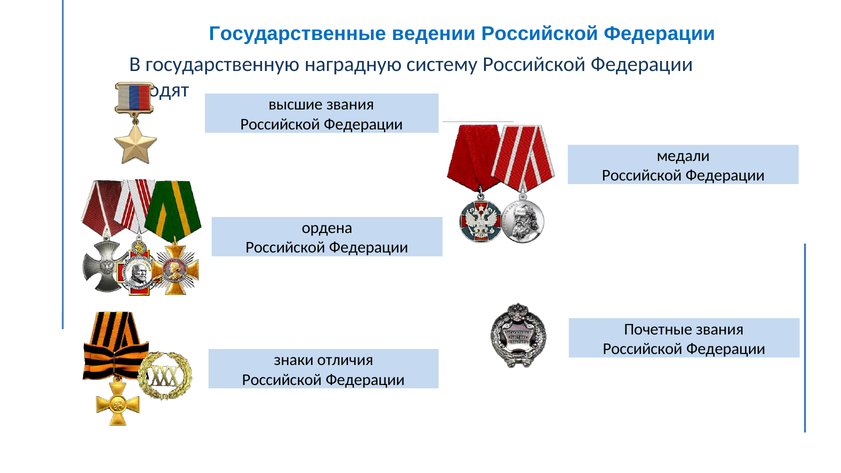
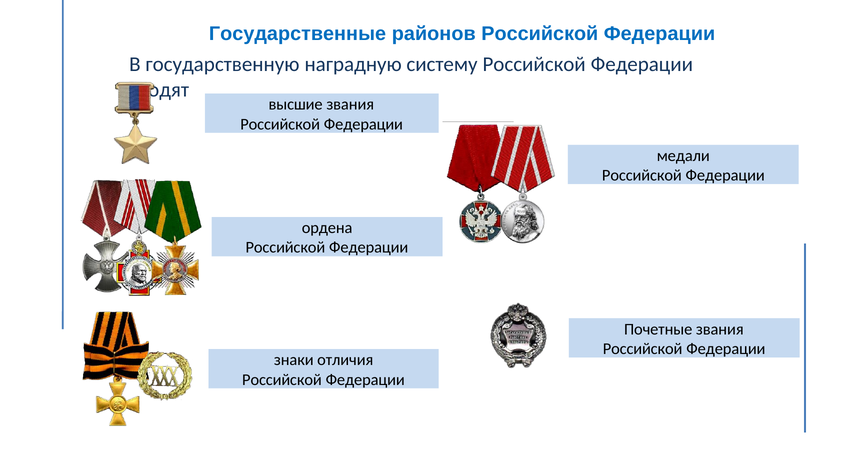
ведении: ведении -> районов (434, 34)
